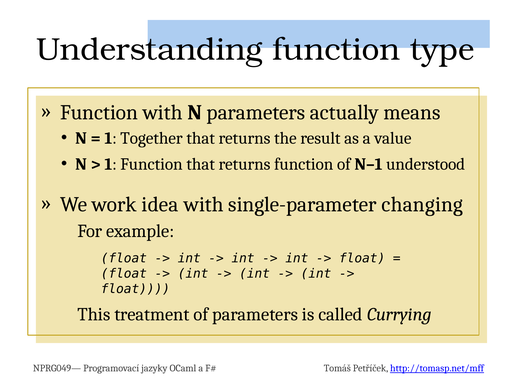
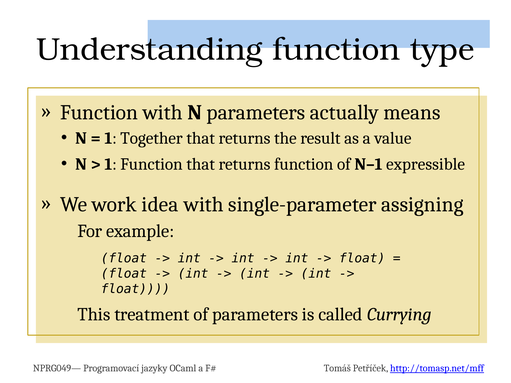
understood: understood -> expressible (426, 164)
changing: changing -> assigning (422, 205)
